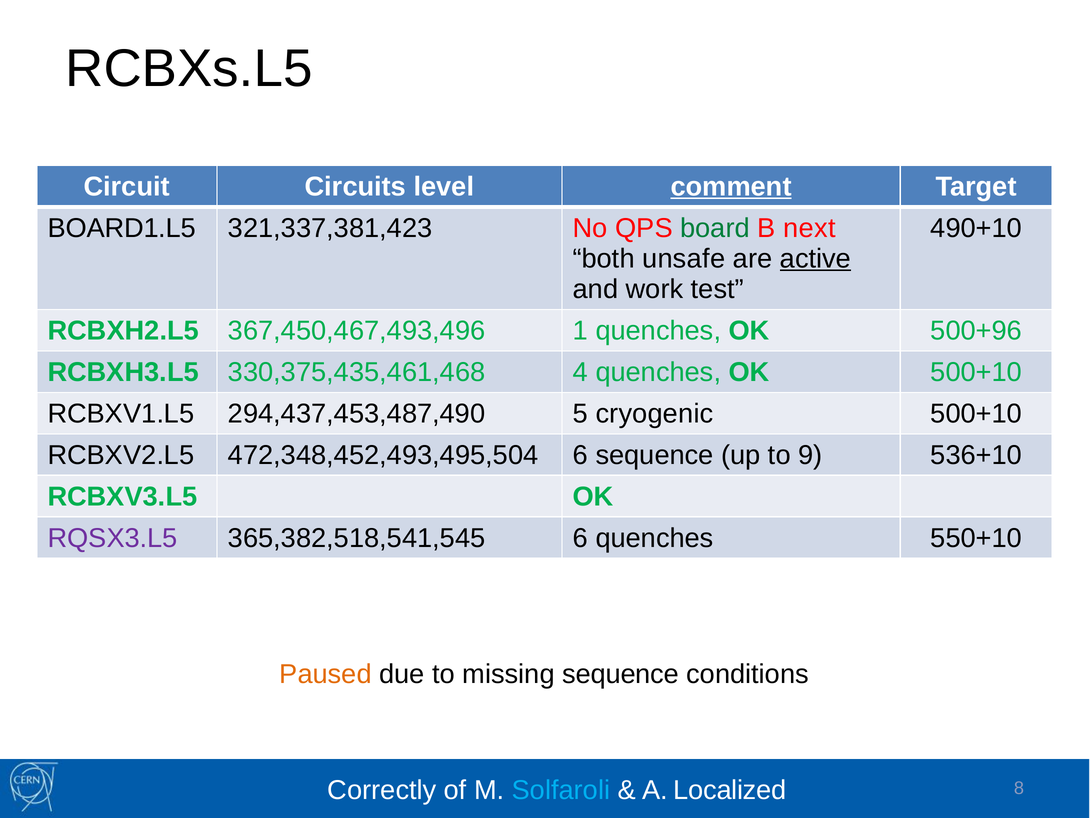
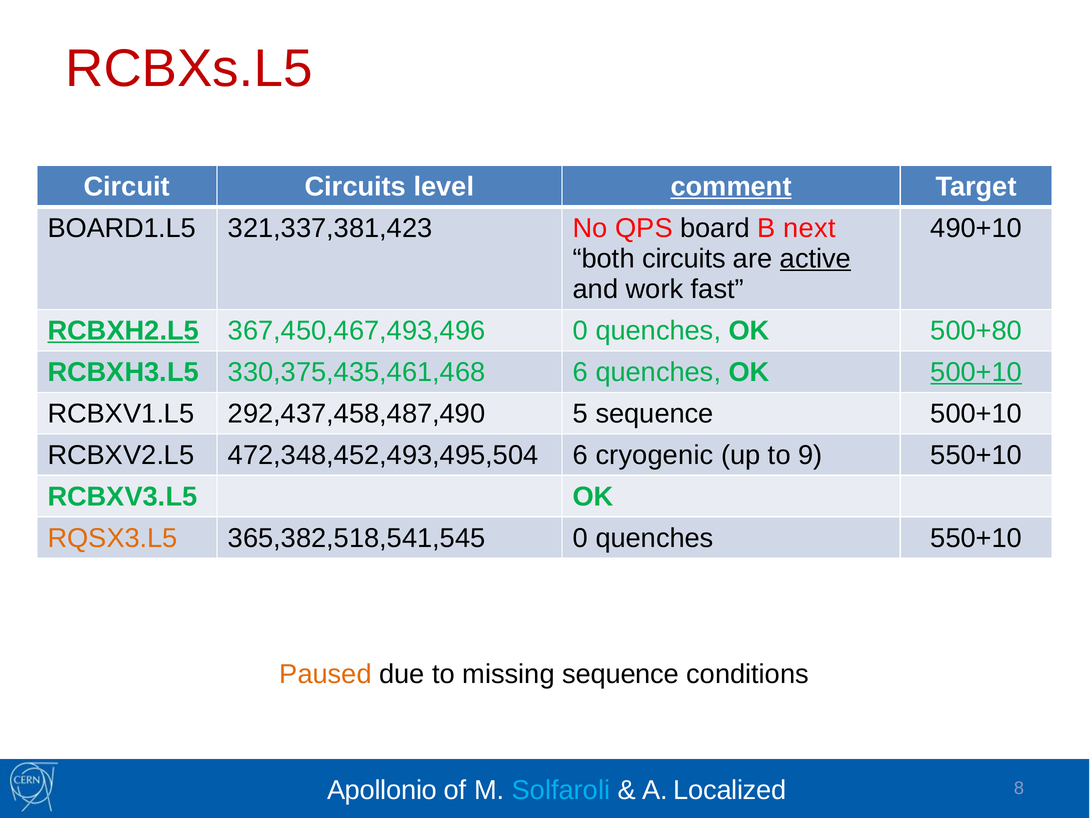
RCBXs.L5 colour: black -> red (189, 69)
board colour: green -> black (715, 228)
both unsafe: unsafe -> circuits (684, 258)
test: test -> fast (717, 289)
RCBXH2.L5 underline: none -> present (123, 330)
367,450,467,493,496 1: 1 -> 0 (580, 330)
500+96: 500+96 -> 500+80 (976, 330)
330,375,435,461,468 4: 4 -> 6 (580, 372)
500+10 underline: none -> present (976, 372)
294,437,453,487,490: 294,437,453,487,490 -> 292,437,458,487,490 (357, 413)
5 cryogenic: cryogenic -> sequence (655, 413)
6 sequence: sequence -> cryogenic (654, 455)
9 536+10: 536+10 -> 550+10 (976, 455)
RQSX3.L5 colour: purple -> orange (113, 538)
365,382,518,541,545 6: 6 -> 0 (580, 538)
Correctly: Correctly -> Apollonio (382, 790)
